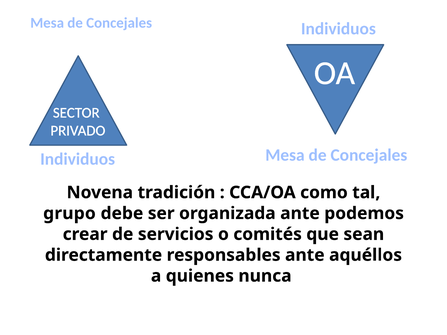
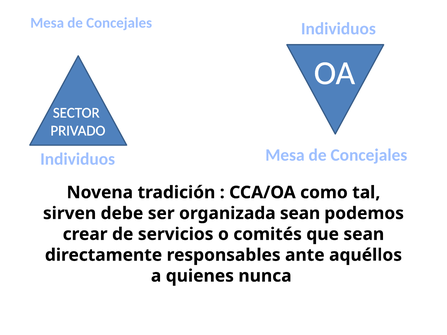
grupo: grupo -> sirven (70, 214)
organizada ante: ante -> sean (300, 214)
